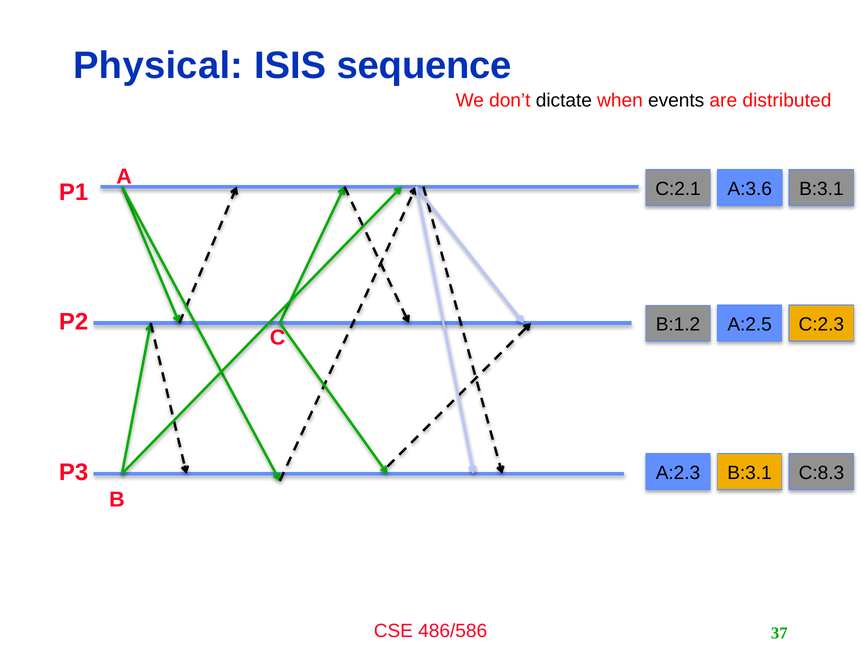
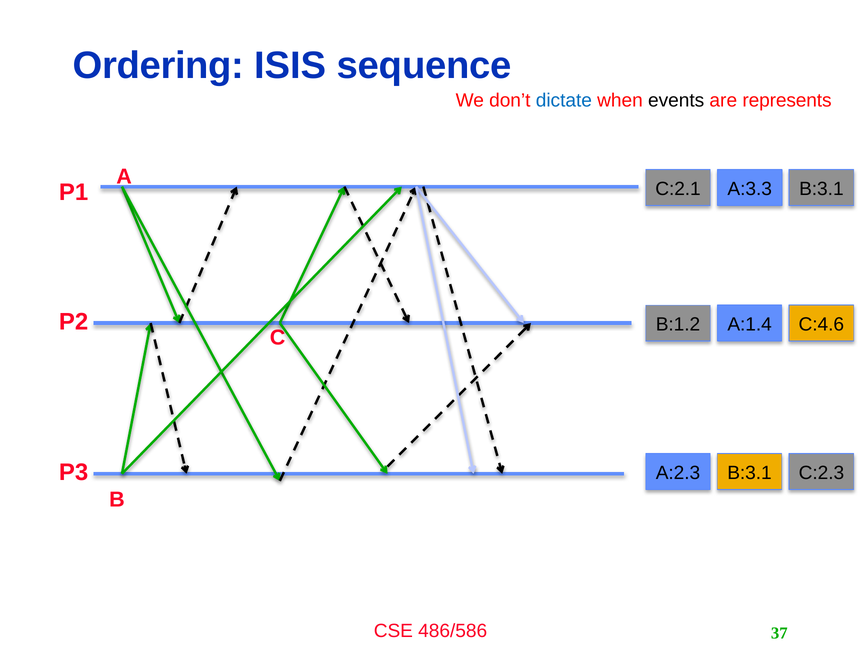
Physical: Physical -> Ordering (159, 66)
dictate colour: black -> blue (564, 100)
distributed: distributed -> represents (787, 100)
A:3.6: A:3.6 -> A:3.3 (750, 189)
A:2.5: A:2.5 -> A:1.4 (750, 324)
C:2.3: C:2.3 -> C:4.6 (821, 324)
C:8.3: C:8.3 -> C:2.3 (821, 473)
